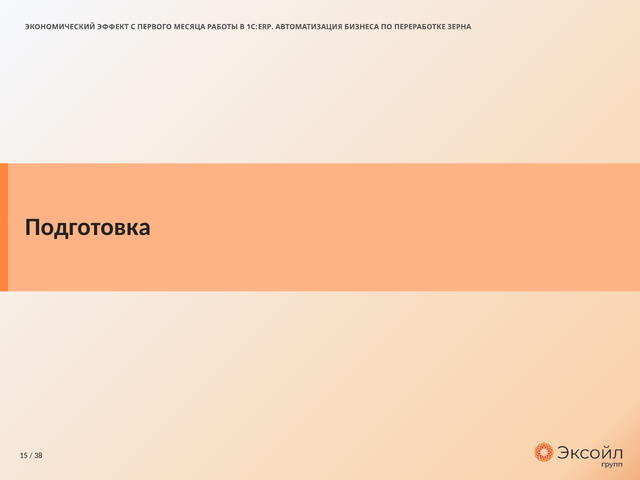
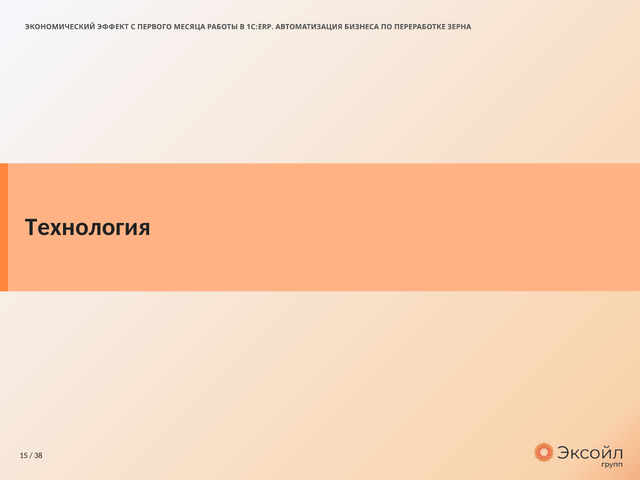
Подготовка: Подготовка -> Технология (88, 227)
